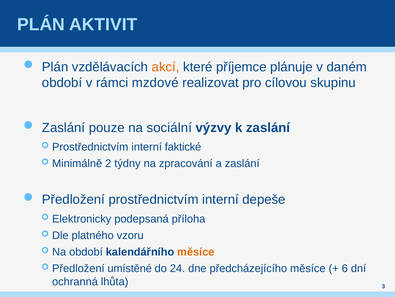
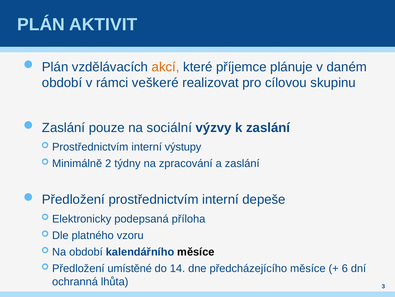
mzdové: mzdové -> veškeré (155, 83)
faktické: faktické -> výstupy (183, 147)
měsíce colour: orange -> black (196, 251)
24: 24 -> 14 (178, 268)
